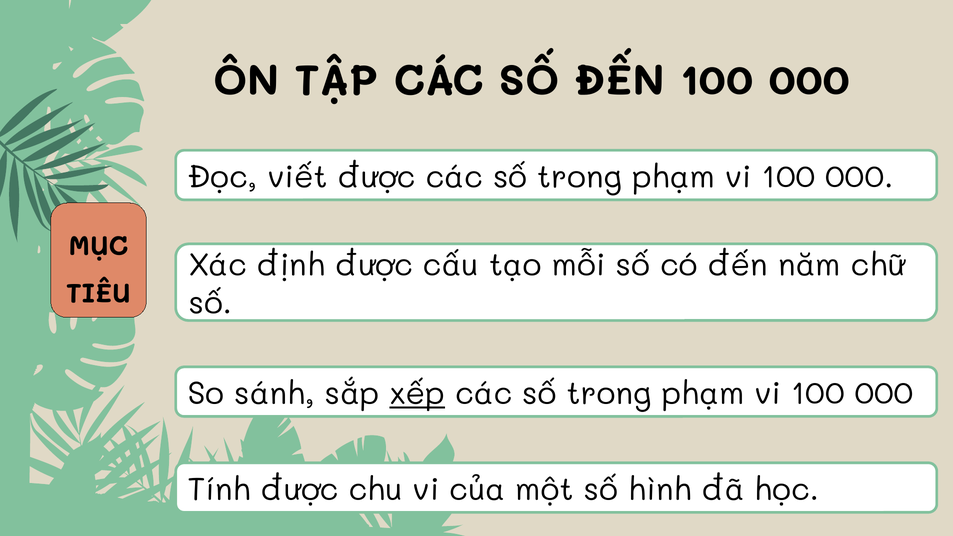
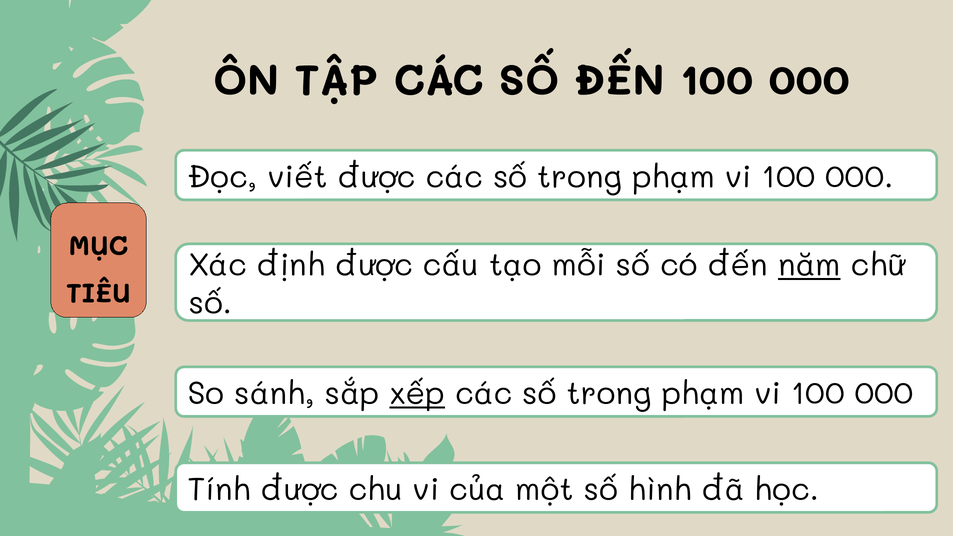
năm underline: none -> present (809, 265)
